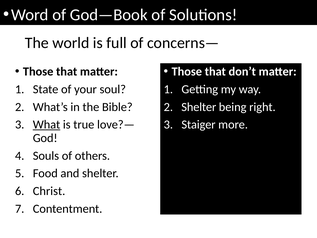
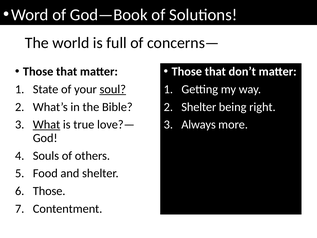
soul underline: none -> present (113, 89)
Staiger: Staiger -> Always (199, 125)
Christ: Christ -> Those (49, 191)
